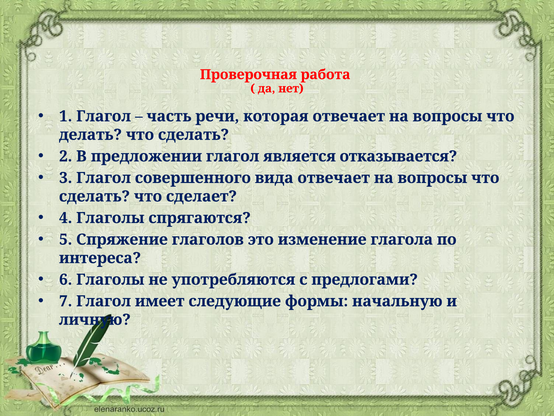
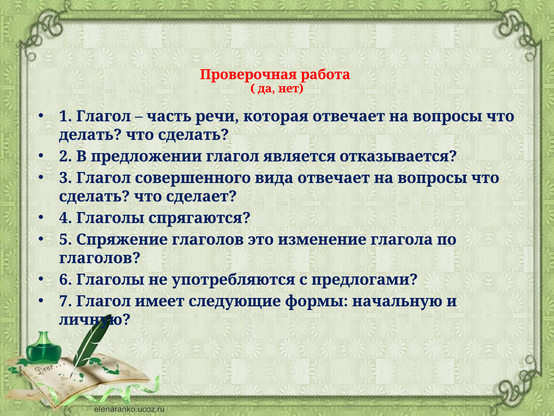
интереса: интереса -> глаголов (100, 258)
